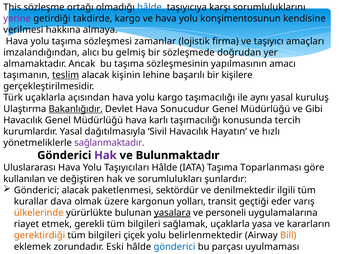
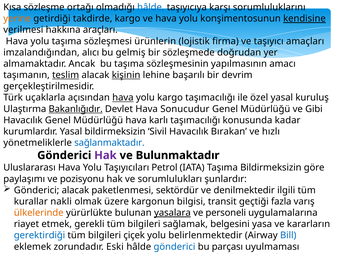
This: This -> Kısa (12, 7)
yerine colour: purple -> orange (17, 19)
kendisine underline: none -> present (304, 19)
almaya: almaya -> araçları (100, 30)
zamanlar: zamanlar -> ürünlerin (155, 41)
kişinin underline: none -> present (126, 75)
kişilere: kişilere -> devrim (237, 75)
hava underline: none -> present (123, 98)
aynı: aynı -> özel (259, 98)
tercih: tercih -> kadar (288, 120)
Yasal dağıtılmasıyla: dağıtılmasıyla -> bildirmeksizin (115, 132)
Hayatın: Hayatın -> Bırakan (229, 132)
sağlanmaktadır colour: purple -> blue (109, 143)
Taşıyıcıları Hâlde: Hâlde -> Petrol (164, 168)
Taşıma Toparlanması: Toparlanması -> Bildirmeksizin (271, 168)
kullanılan: kullanılan -> paylaşımı (24, 179)
değiştiren: değiştiren -> pozisyonu (82, 179)
dava: dava -> nakli (61, 202)
yolları: yolları -> bilgisi (191, 202)
eder: eder -> fazla (281, 202)
sağlamak uçaklarla: uçaklarla -> belgesini (230, 224)
gerektirdiği colour: orange -> blue (40, 236)
Bill colour: orange -> blue (288, 236)
